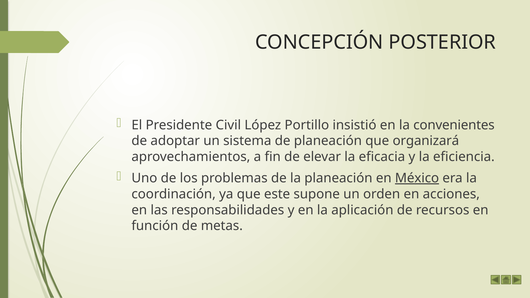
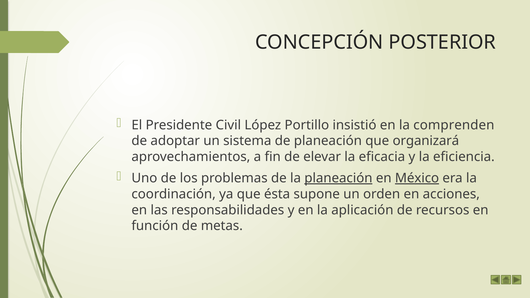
convenientes: convenientes -> comprenden (454, 125)
planeación underline: none -> present (338, 178)
este: este -> ésta (277, 194)
